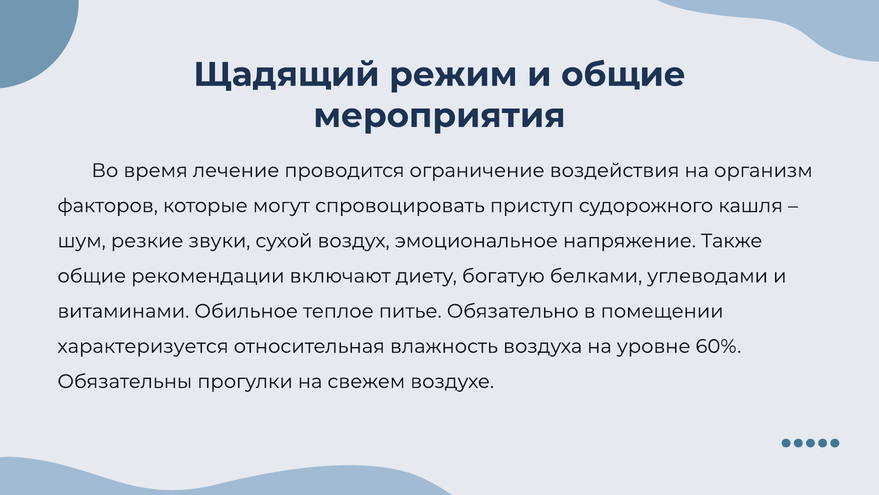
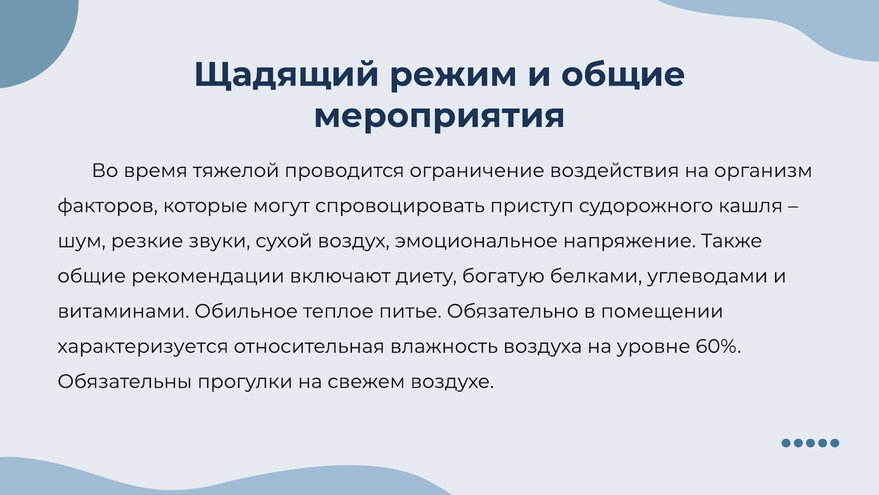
лечение: лечение -> тяжелой (236, 170)
